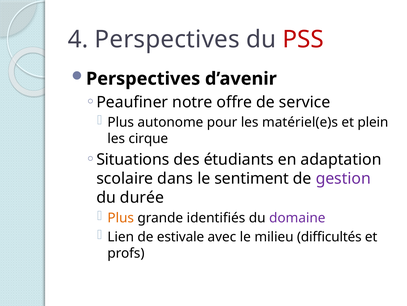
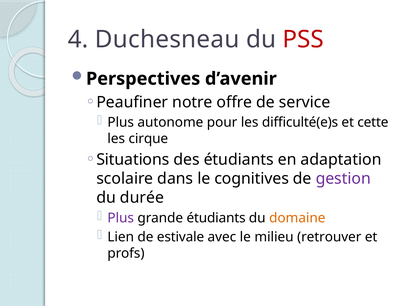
4 Perspectives: Perspectives -> Duchesneau (167, 39)
matériel(e)s: matériel(e)s -> difficulté(e)s (300, 122)
plein: plein -> cette (373, 122)
sentiment: sentiment -> cognitives (252, 178)
Plus colour: orange -> purple (121, 217)
grande identifiés: identifiés -> étudiants (216, 217)
domaine colour: purple -> orange (297, 217)
difficultés: difficultés -> retrouver (329, 236)
